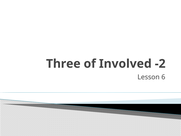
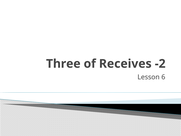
Involved: Involved -> Receives (125, 64)
